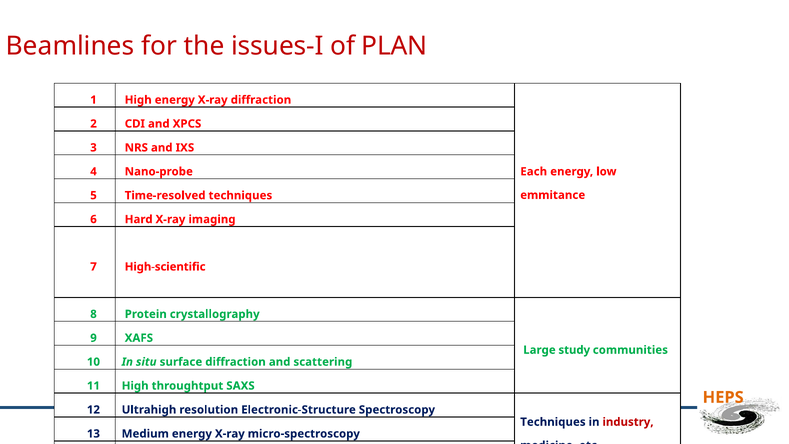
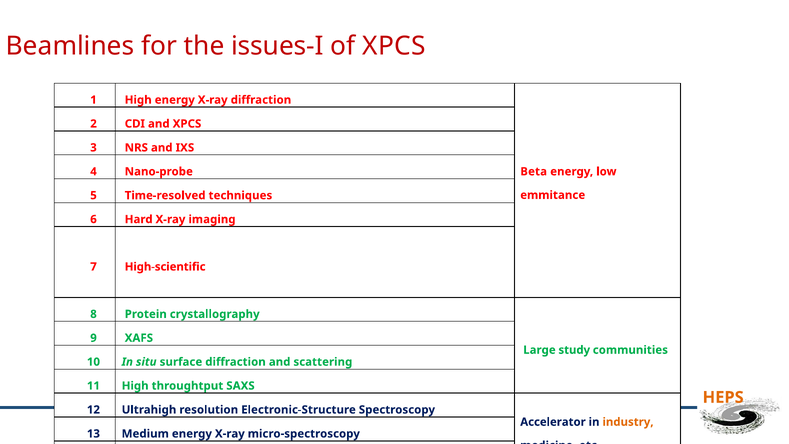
of PLAN: PLAN -> XPCS (394, 46)
Each: Each -> Beta (534, 171)
Techniques: Techniques -> Accelerator (553, 422)
industry colour: red -> orange (628, 422)
